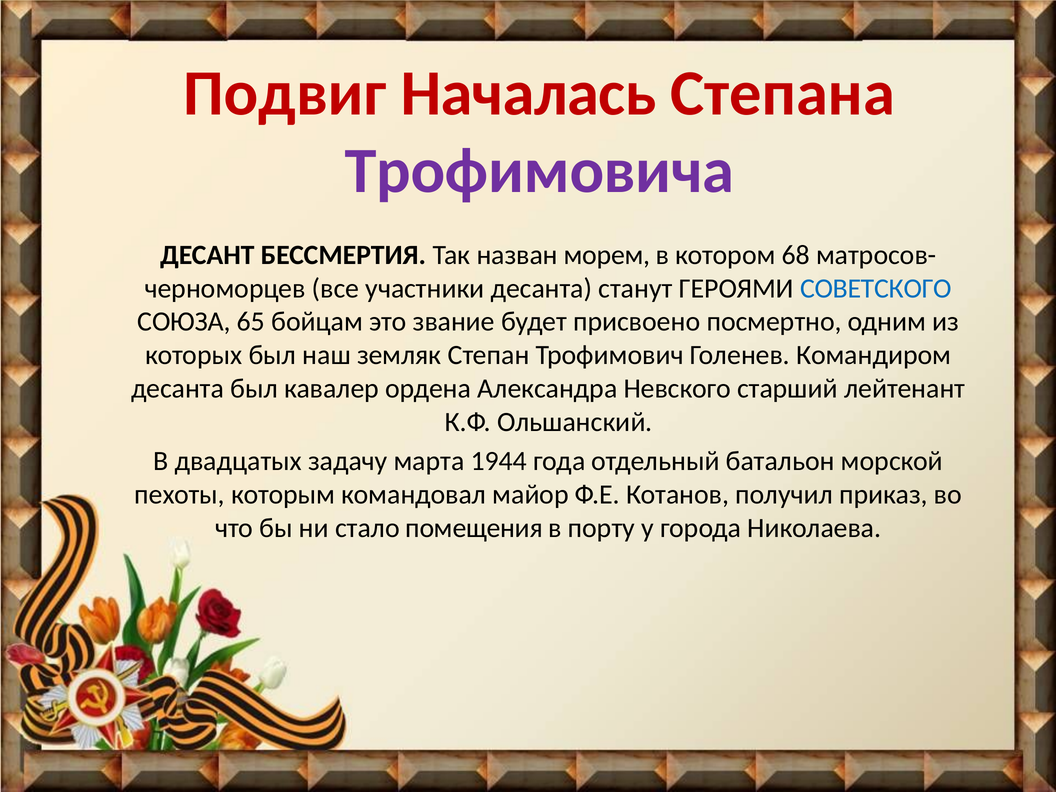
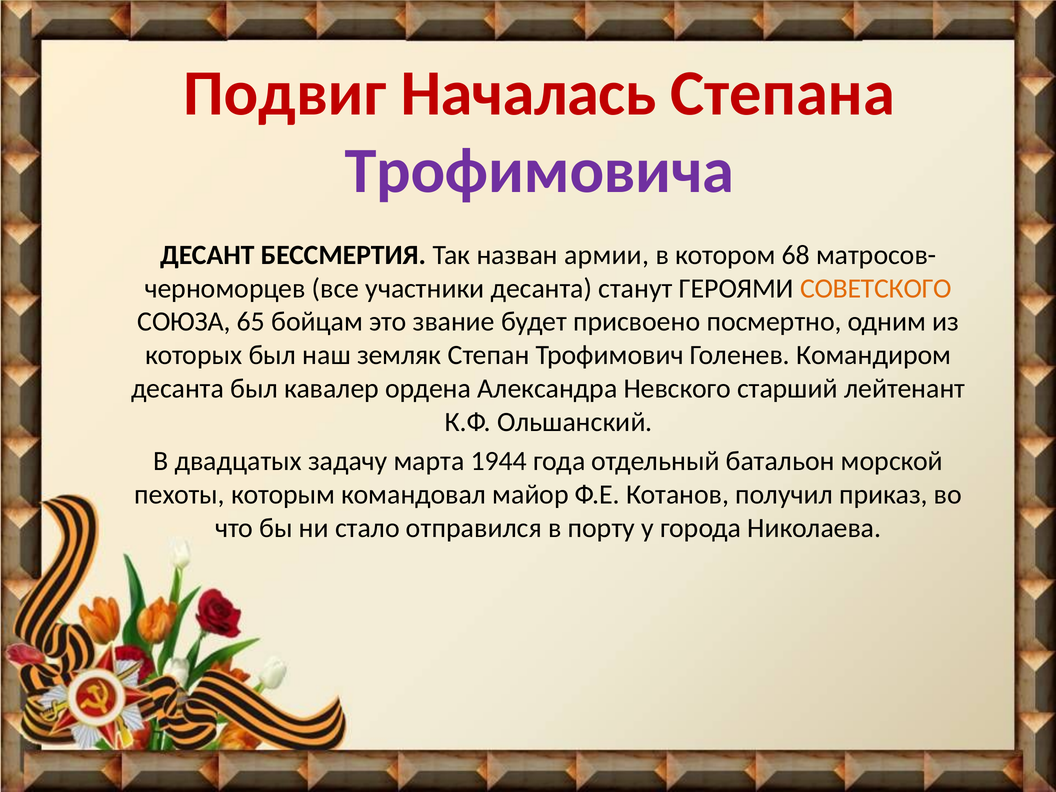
морем: морем -> армии (607, 255)
СОВЕТСКОГО colour: blue -> orange (876, 288)
помещения: помещения -> отправился (474, 528)
